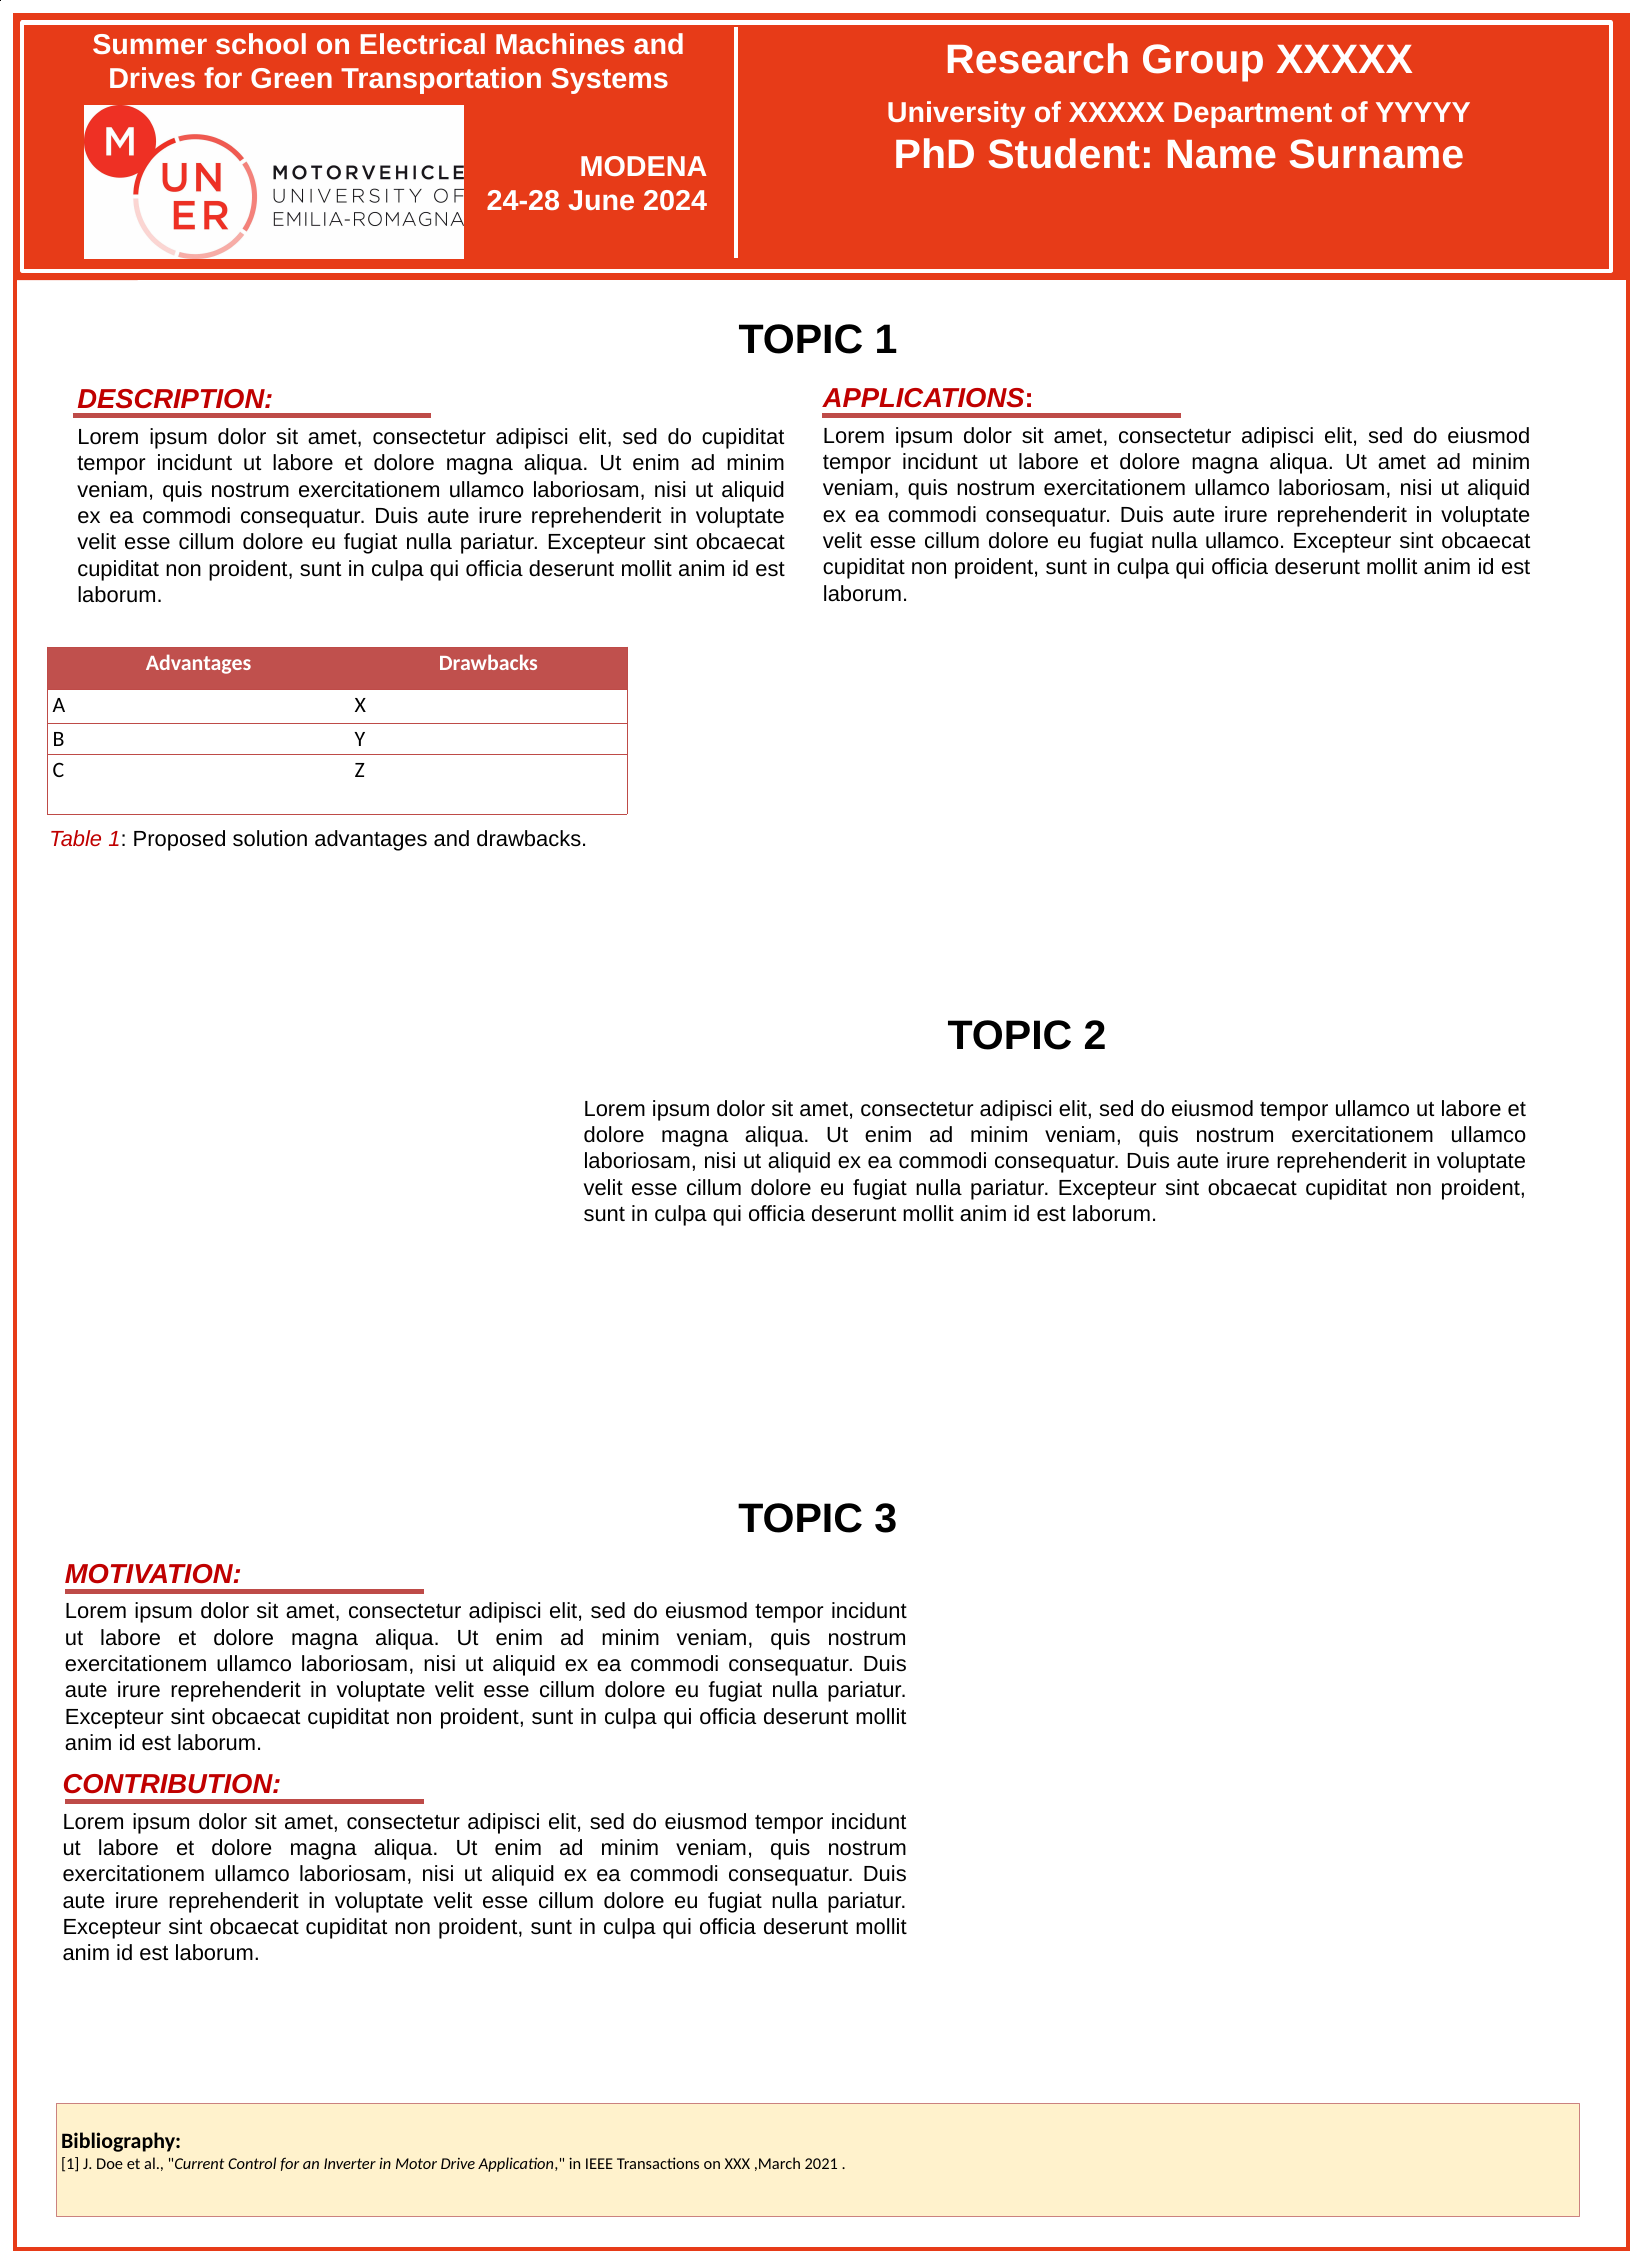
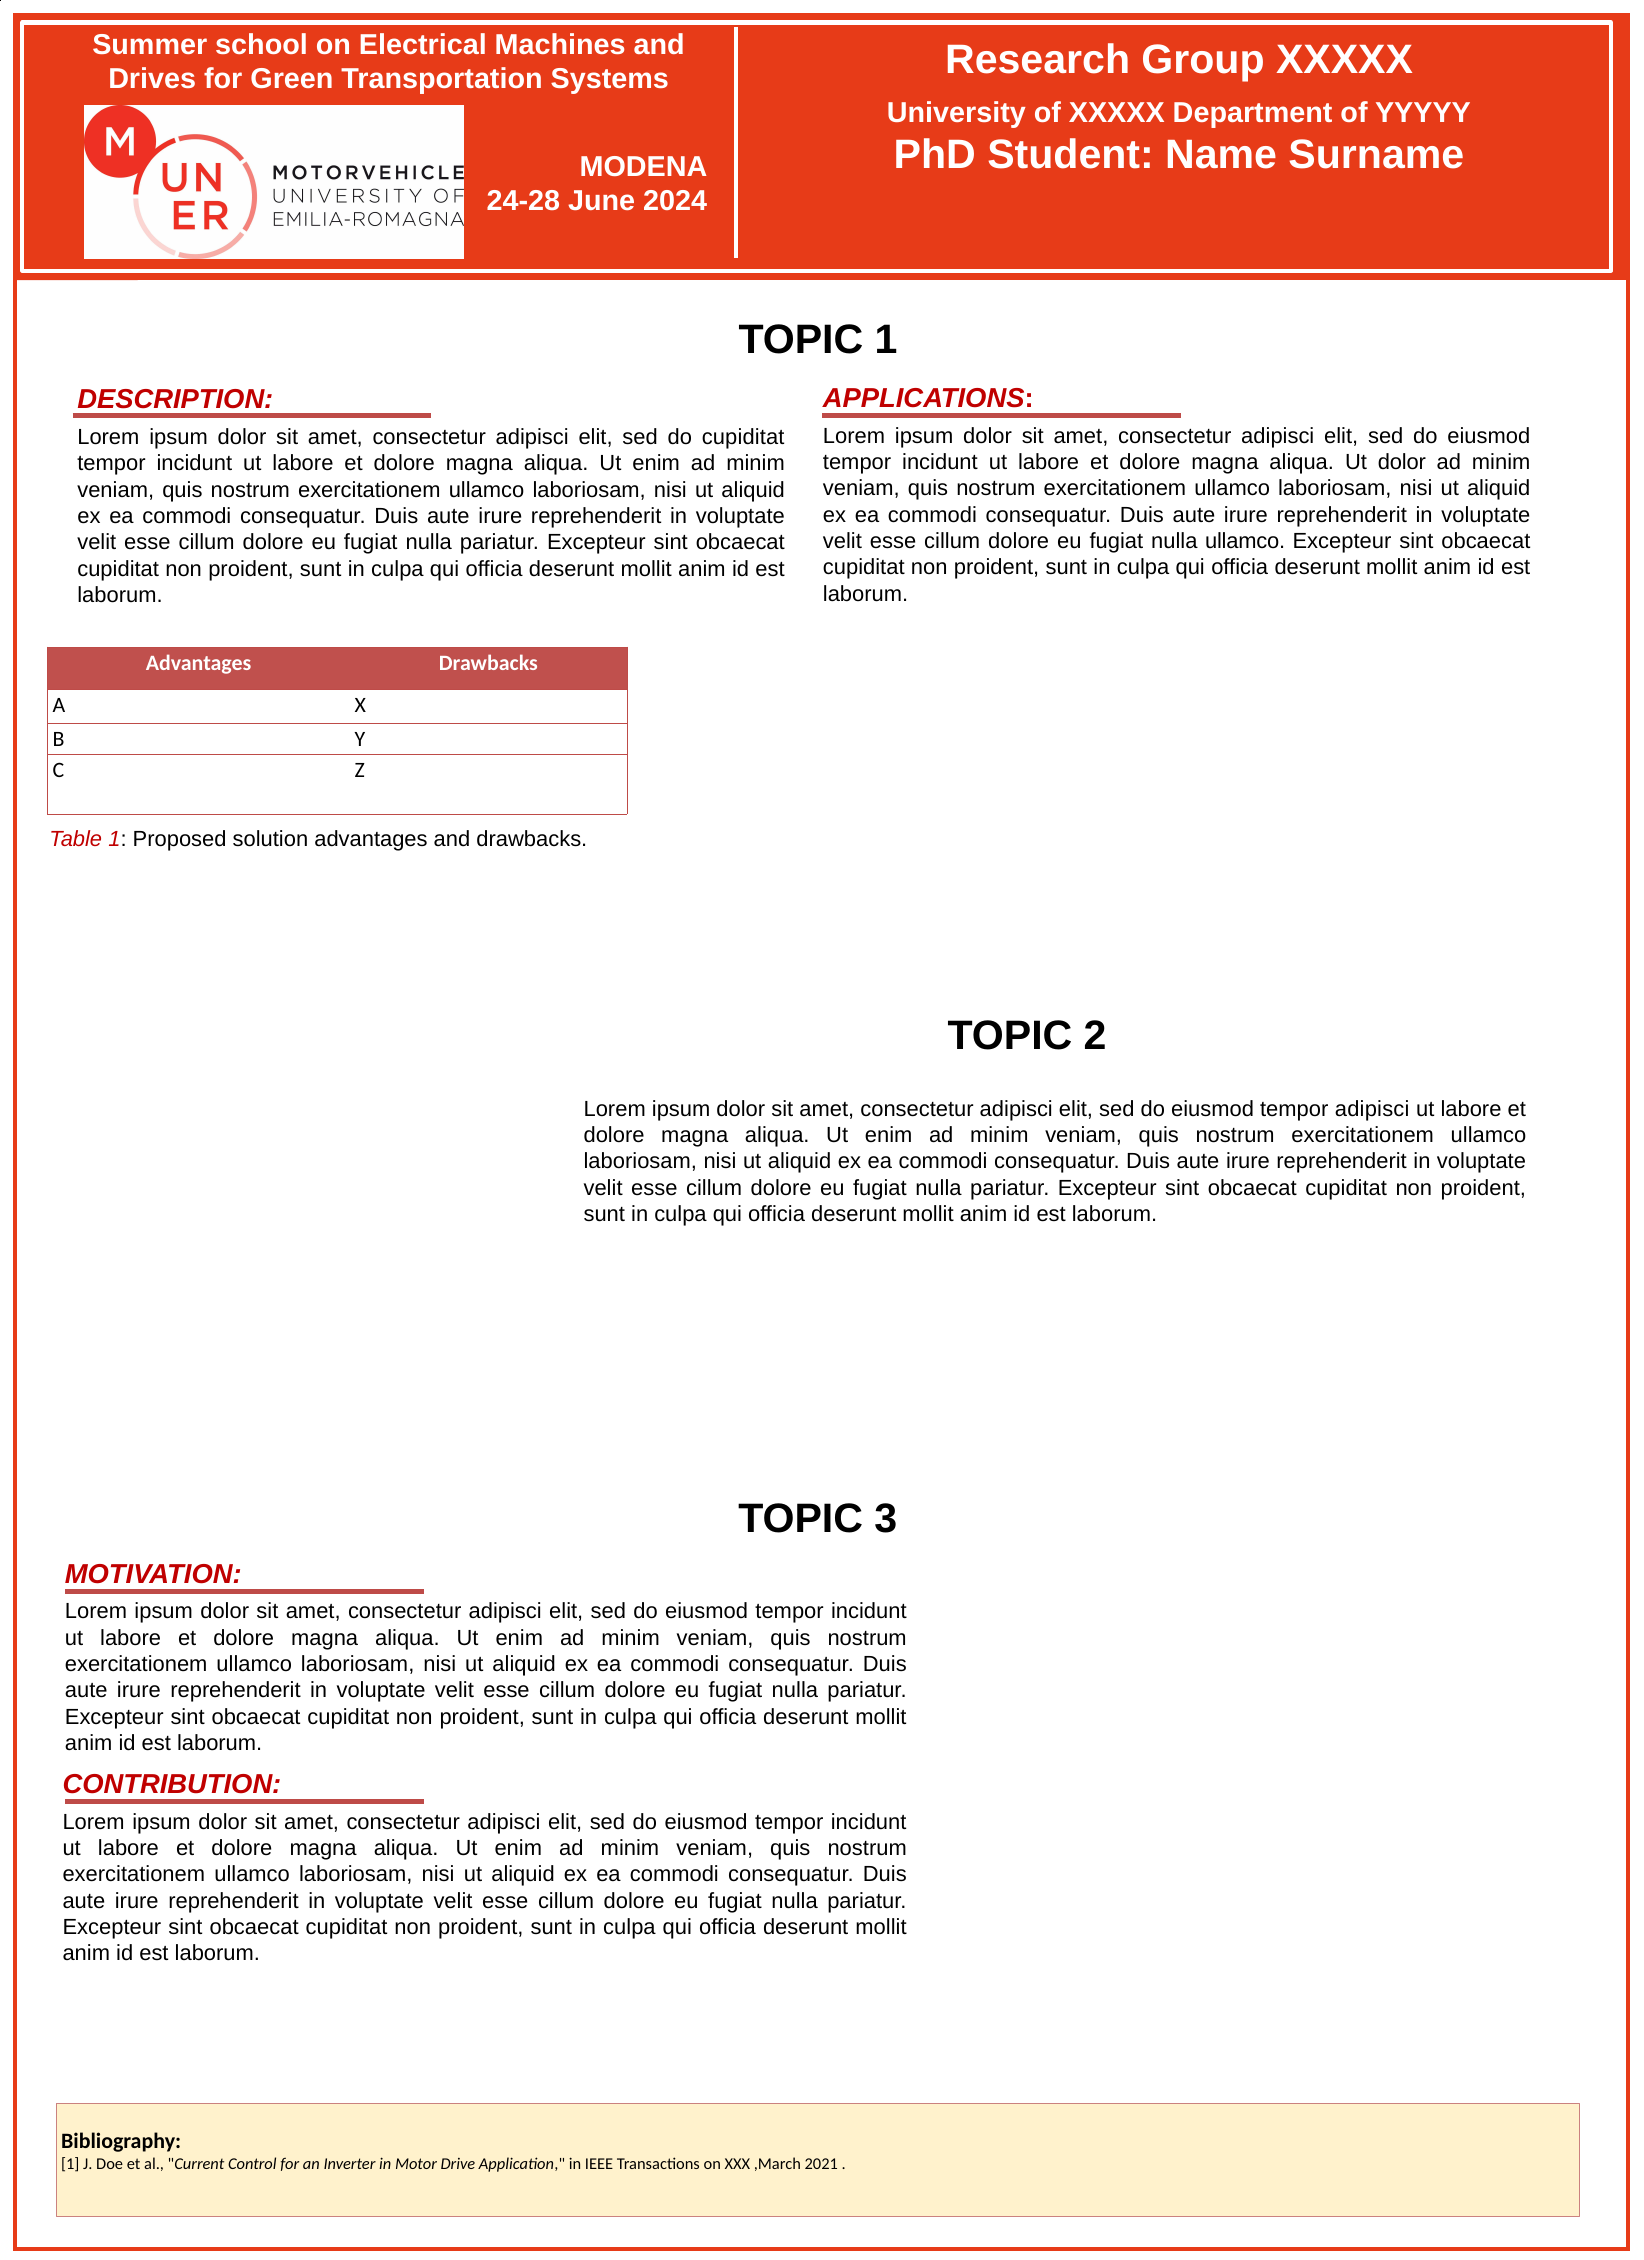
Ut amet: amet -> dolor (1402, 463)
tempor ullamco: ullamco -> adipisci (1372, 1109)
